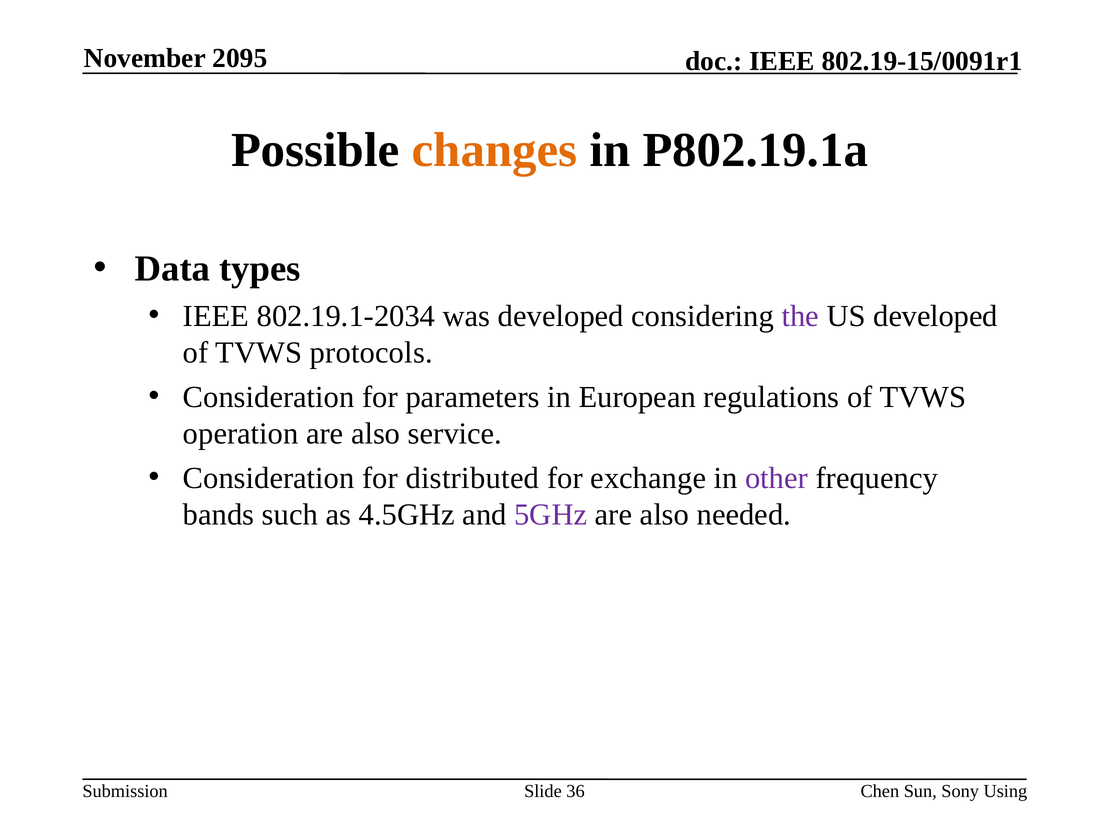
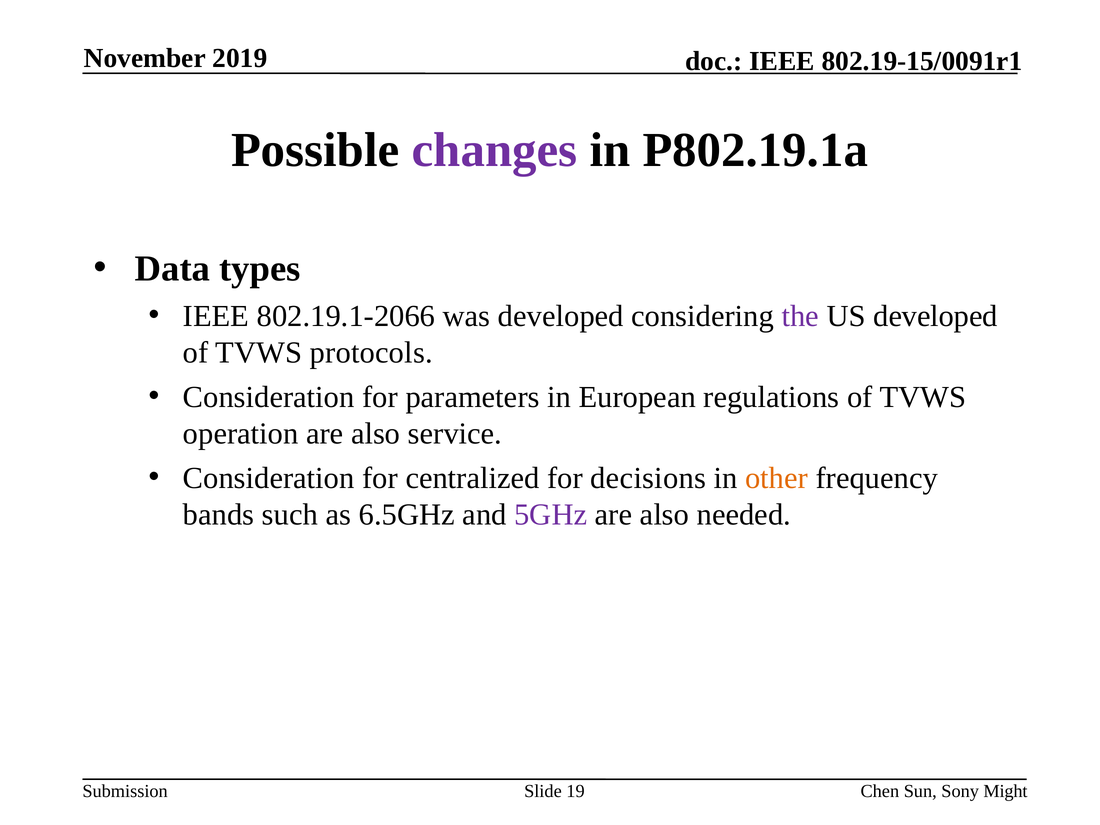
2095: 2095 -> 2019 (240, 58)
changes colour: orange -> purple (495, 150)
802.19.1-2034: 802.19.1-2034 -> 802.19.1-2066 (346, 316)
distributed: distributed -> centralized (473, 478)
exchange: exchange -> decisions (648, 478)
other colour: purple -> orange (777, 478)
4.5GHz: 4.5GHz -> 6.5GHz (407, 515)
36: 36 -> 19 (576, 791)
Using: Using -> Might (1005, 791)
